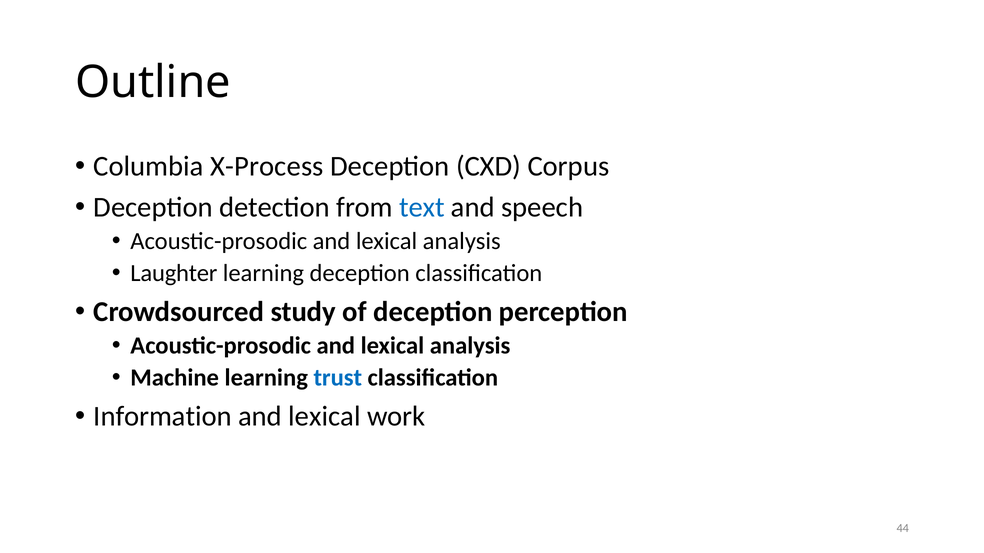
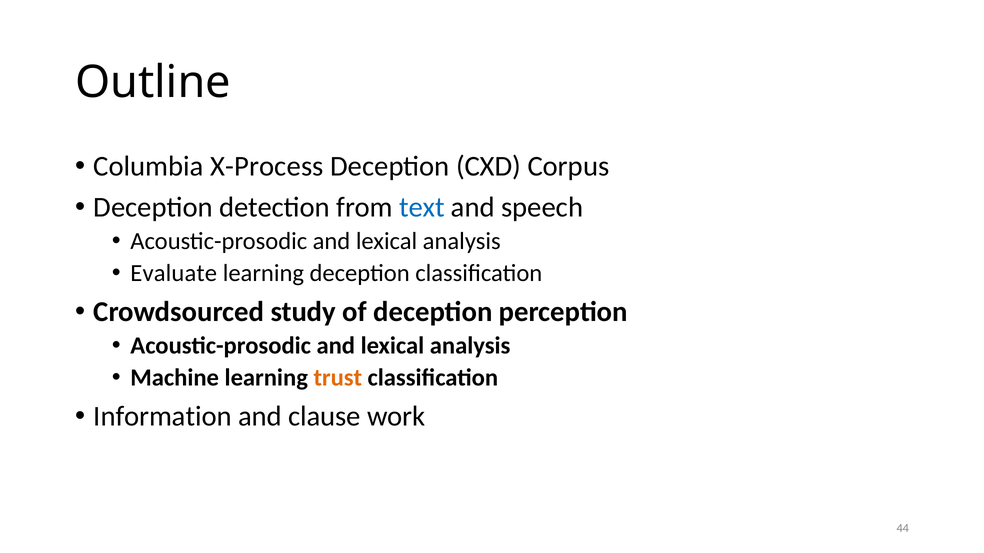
Laughter: Laughter -> Evaluate (174, 273)
trust colour: blue -> orange (338, 378)
lexical: lexical -> clause (325, 417)
